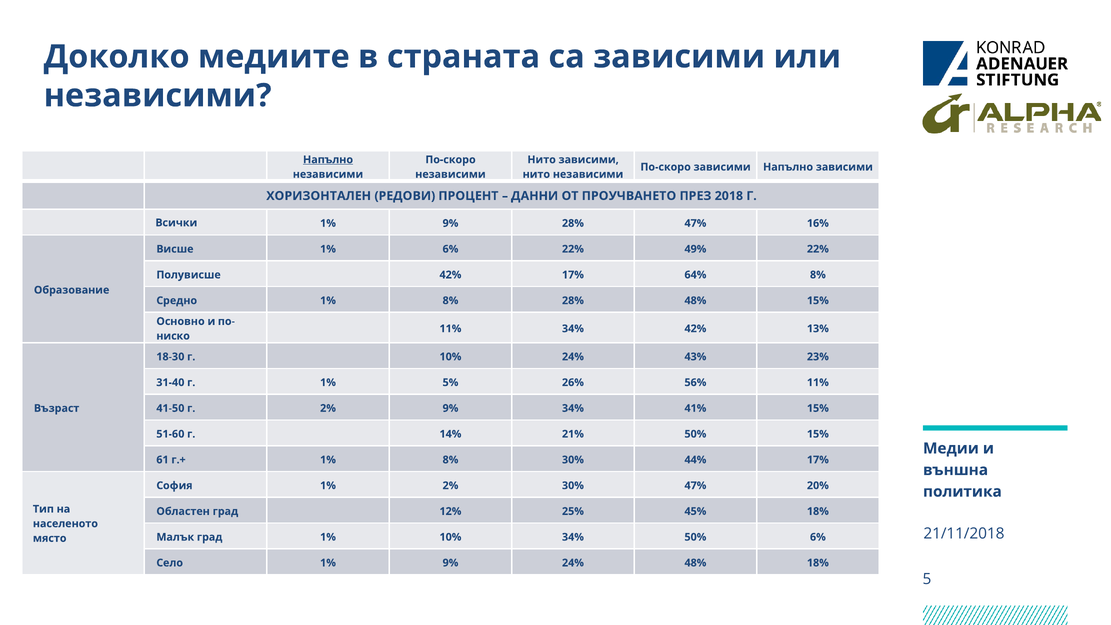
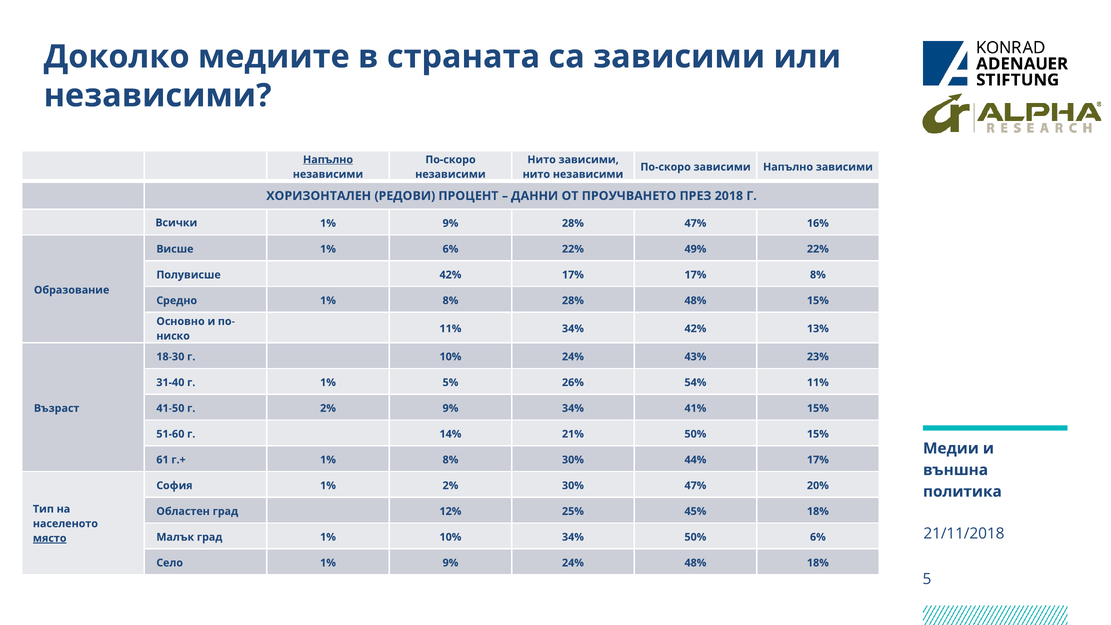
17% 64%: 64% -> 17% (695, 275)
56%: 56% -> 54% (695, 382)
място underline: none -> present (50, 538)
